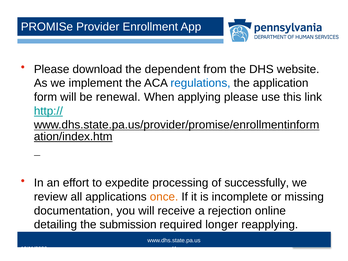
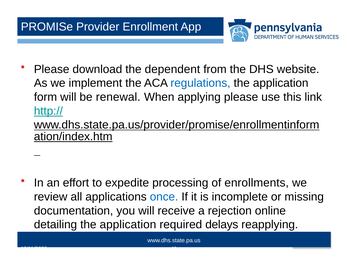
successfully: successfully -> enrollments (257, 183)
once colour: orange -> blue (164, 197)
detailing the submission: submission -> application (128, 225)
longer: longer -> delays (222, 225)
